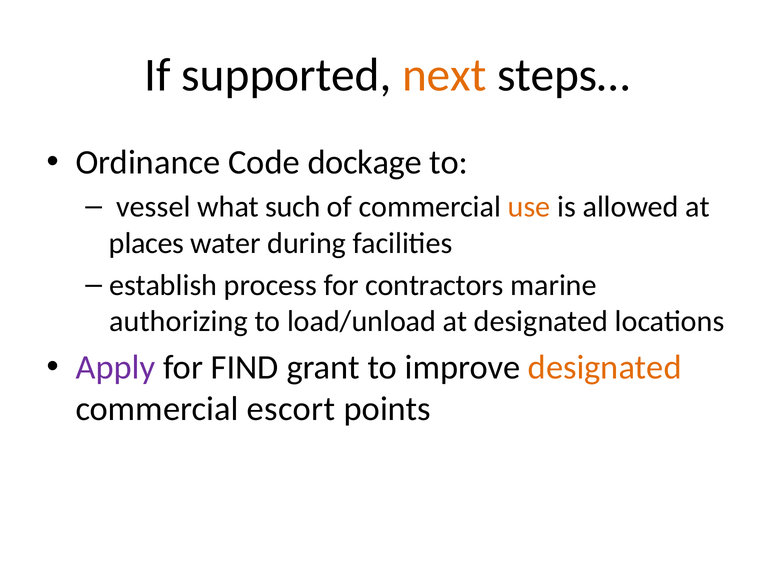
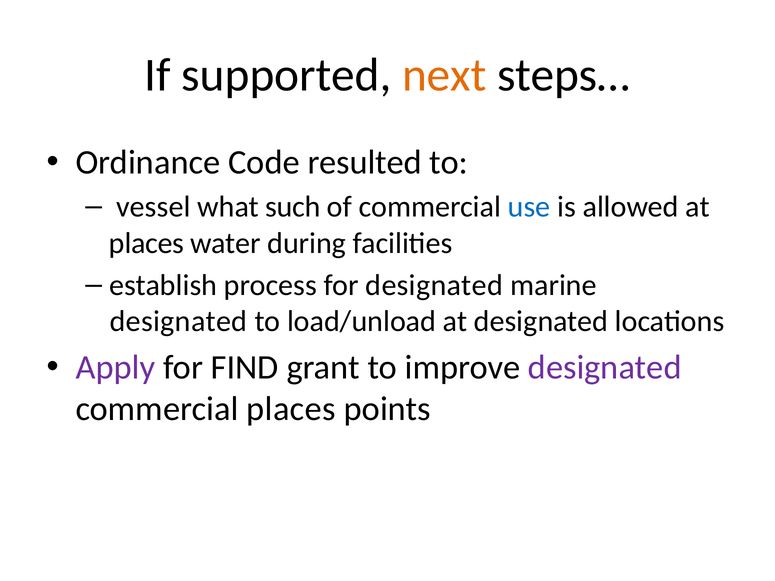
dockage: dockage -> resulted (365, 163)
use colour: orange -> blue (529, 207)
for contractors: contractors -> designated (434, 285)
authorizing: authorizing -> designated (178, 322)
designated colour: orange -> purple (605, 368)
commercial escort: escort -> places (291, 409)
